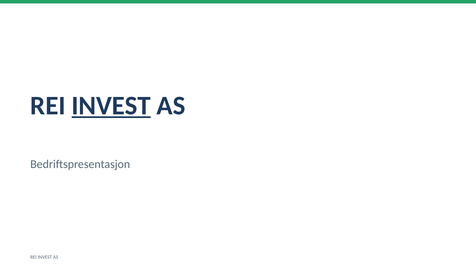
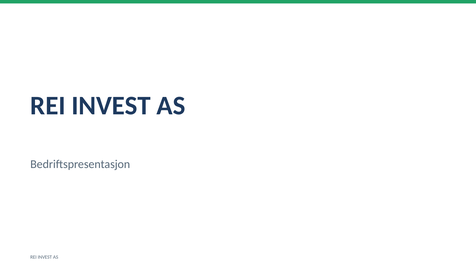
INVEST underline: present -> none (111, 106)
